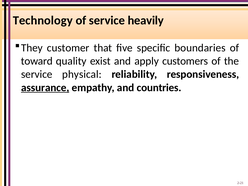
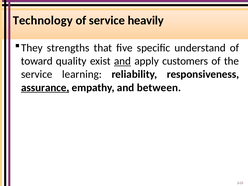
customer: customer -> strengths (68, 48)
boundaries: boundaries -> understand (200, 48)
and underline: none -> present (122, 61)
physical: physical -> learning (82, 74)
countries: countries -> between (159, 88)
